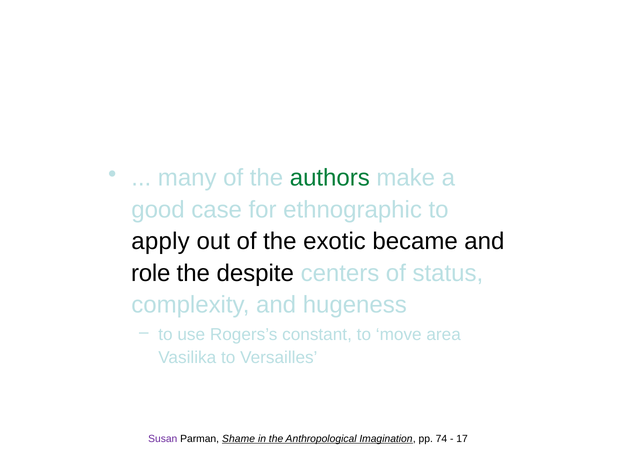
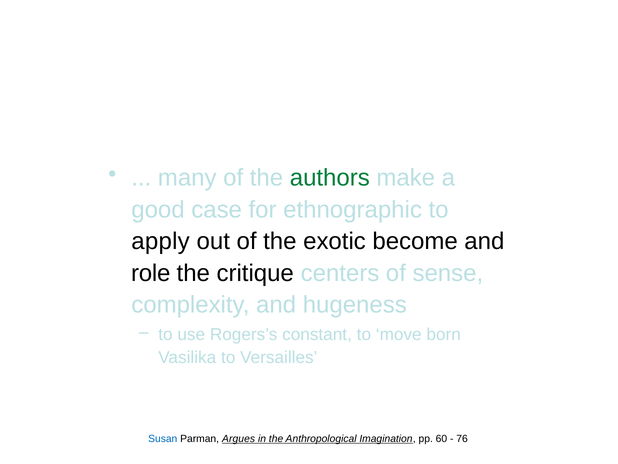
became: became -> become (415, 241)
despite: despite -> critique (255, 273)
status: status -> sense (448, 273)
area: area -> born (444, 334)
Susan colour: purple -> blue (163, 438)
Shame: Shame -> Argues (239, 438)
74: 74 -> 60 (441, 438)
17: 17 -> 76 (462, 438)
